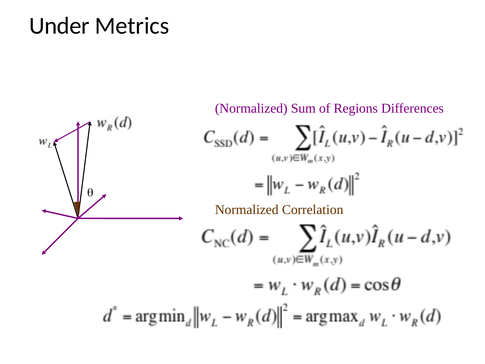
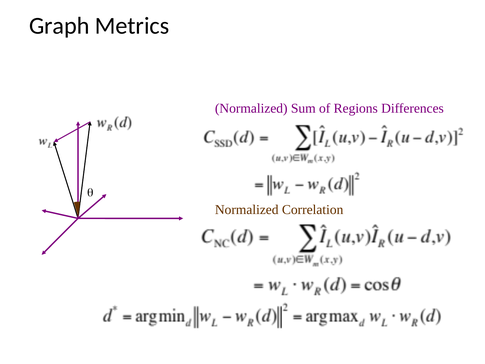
Under: Under -> Graph (59, 26)
